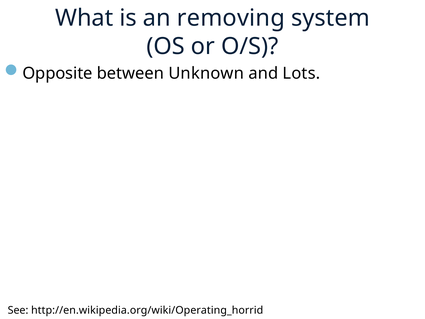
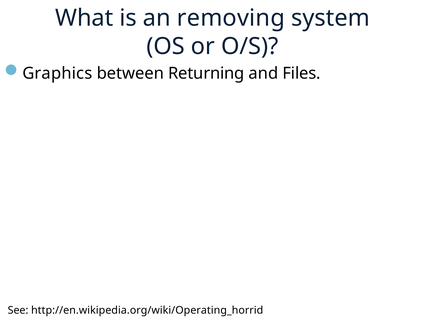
Opposite: Opposite -> Graphics (57, 73)
Unknown: Unknown -> Returning (206, 73)
Lots: Lots -> Files (302, 73)
